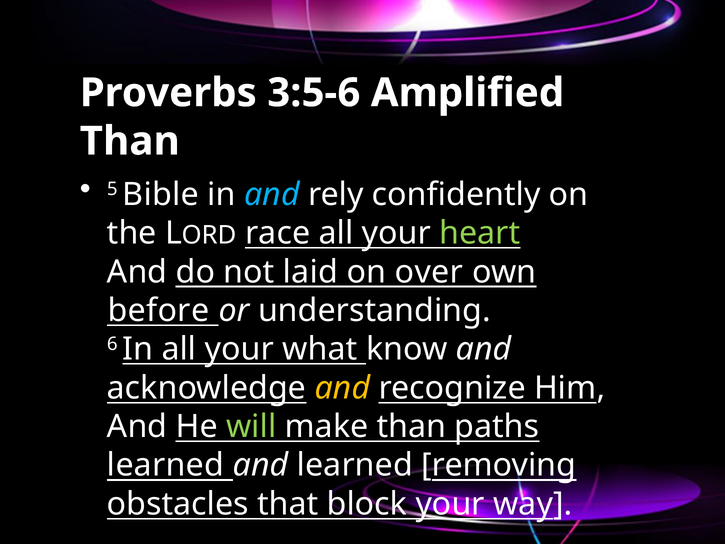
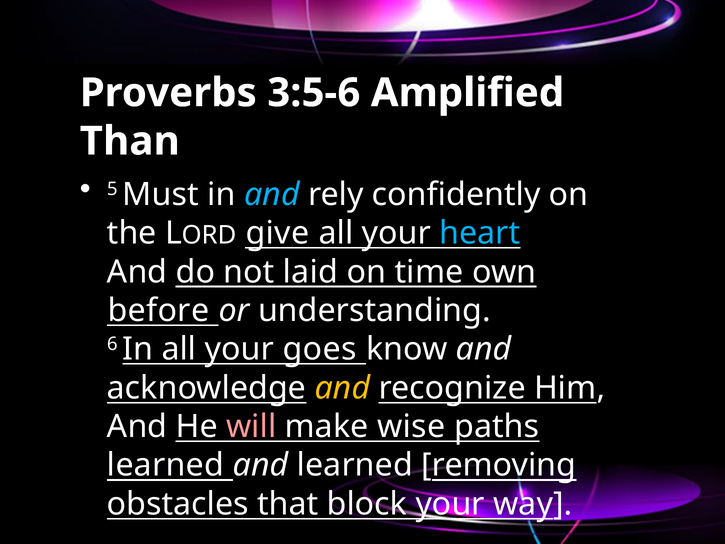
Bible: Bible -> Must (161, 194)
race: race -> give (277, 233)
heart colour: light green -> light blue (480, 233)
over: over -> time (429, 272)
what: what -> goes (320, 349)
will colour: light green -> pink (251, 426)
make than: than -> wise (411, 426)
